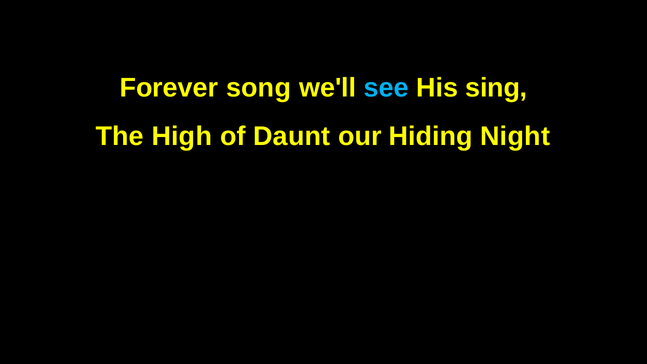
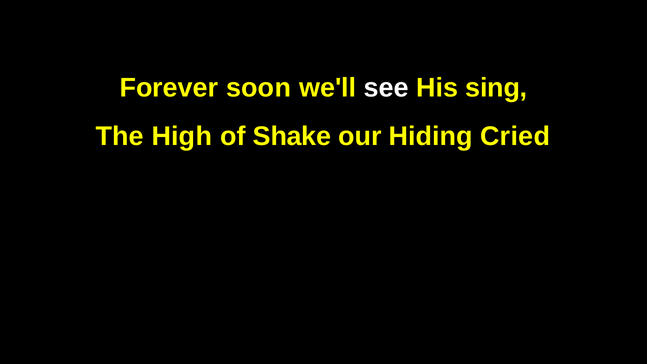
song: song -> soon (259, 88)
see colour: light blue -> white (386, 88)
Daunt: Daunt -> Shake (292, 136)
Night: Night -> Cried (515, 136)
